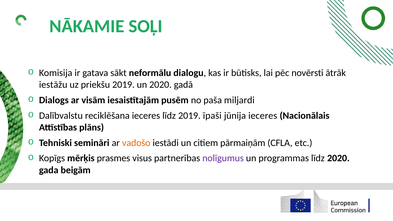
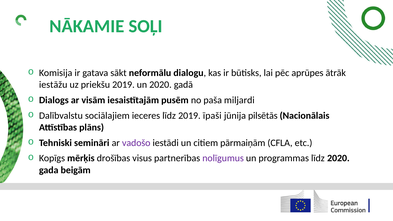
novērsti: novērsti -> aprūpes (307, 73)
reciklēšana: reciklēšana -> sociālajiem (107, 116)
jūnija ieceres: ieceres -> pilsētās (263, 116)
vadošo colour: orange -> purple (136, 143)
prasmes: prasmes -> drošības (113, 158)
